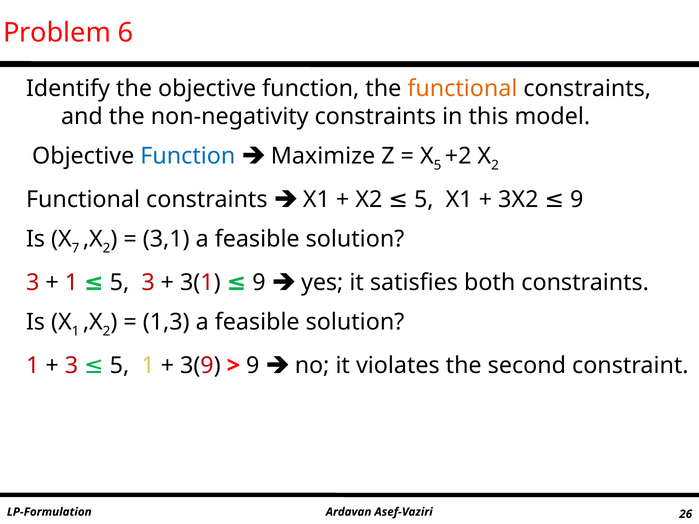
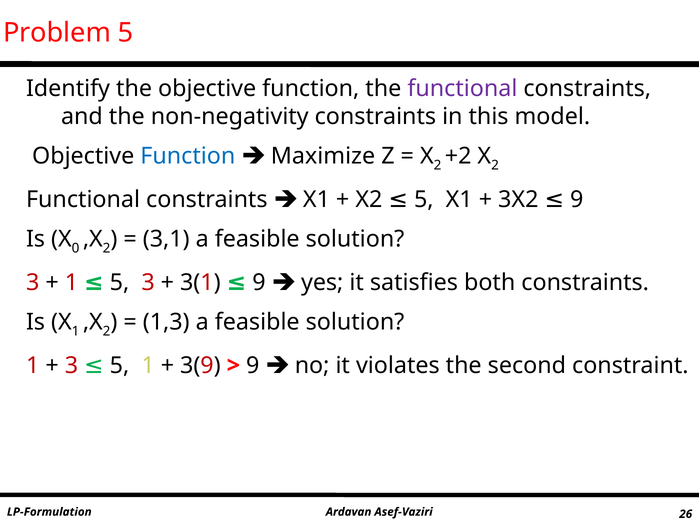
Problem 6: 6 -> 5 (126, 33)
functional colour: orange -> purple (462, 89)
5: 5 -> 2 (438, 165)
7: 7 -> 0 (76, 248)
